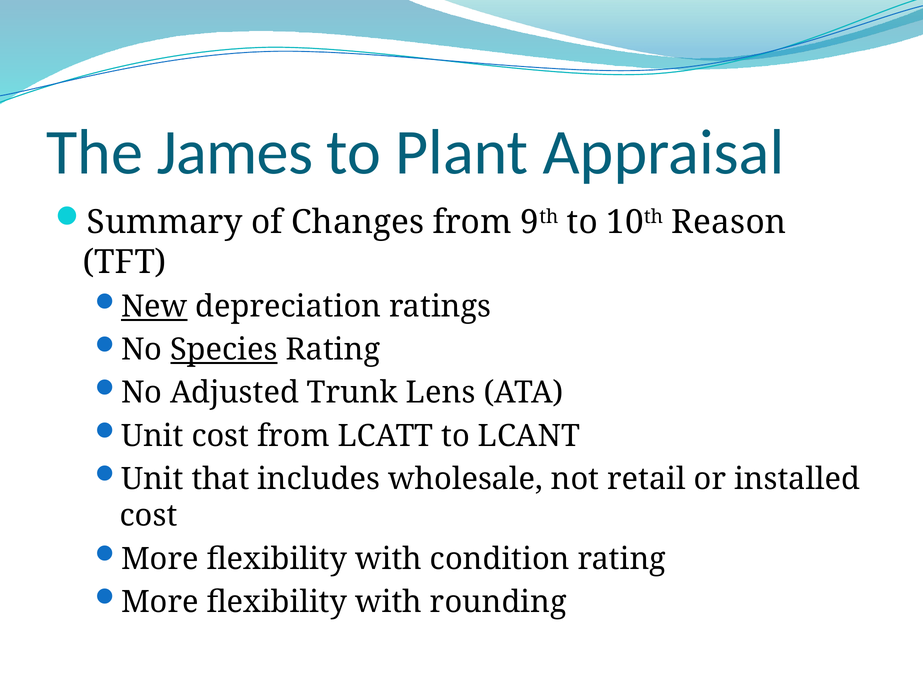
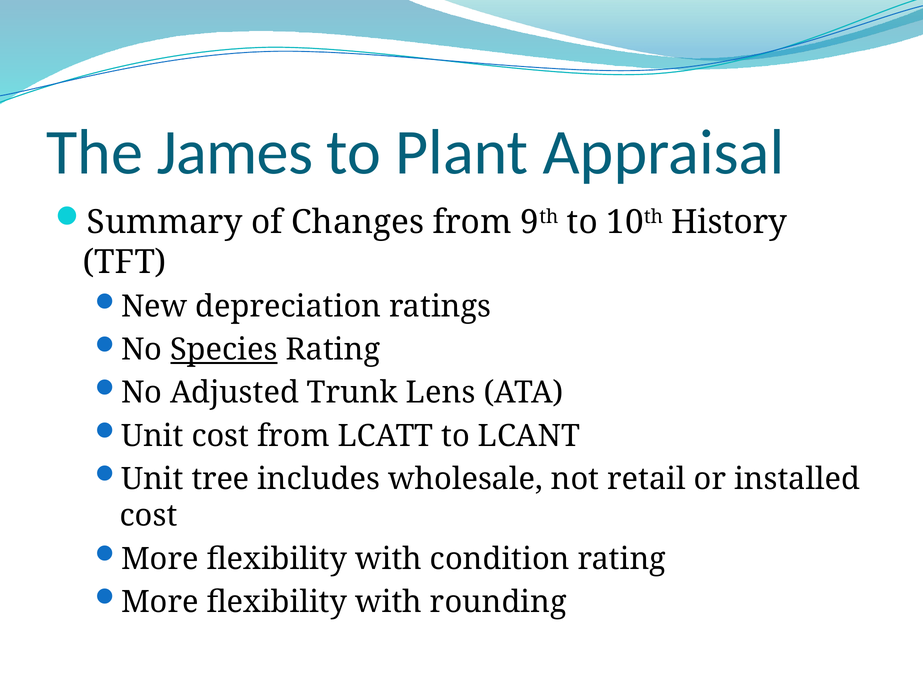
Reason: Reason -> History (729, 222)
New underline: present -> none (154, 307)
that: that -> tree (220, 479)
